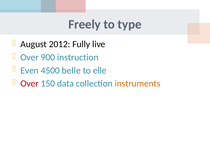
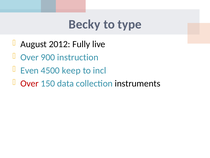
Freely: Freely -> Becky (84, 24)
belle: belle -> keep (71, 70)
elle: elle -> incl (100, 70)
instruments colour: orange -> black (138, 83)
